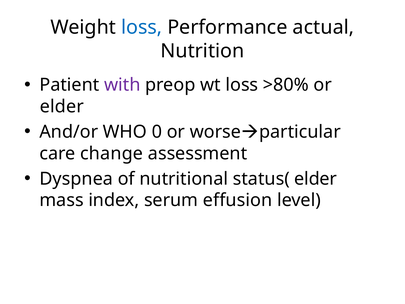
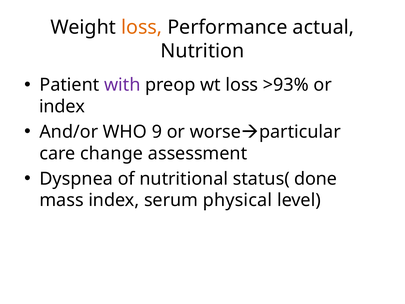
loss colour: blue -> orange (142, 27)
>80%: >80% -> >93% (286, 85)
elder: elder -> index (62, 107)
0: 0 -> 9 (157, 132)
status( elder: elder -> done (316, 179)
effusion: effusion -> physical (238, 200)
